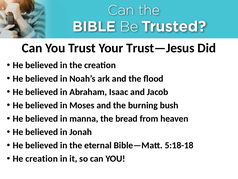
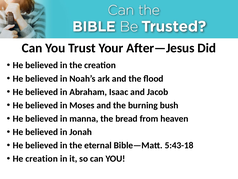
Trust—Jesus: Trust—Jesus -> After—Jesus (160, 48)
5:18-18: 5:18-18 -> 5:43-18 (179, 145)
